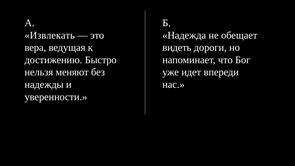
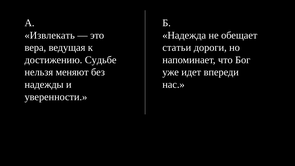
видеть: видеть -> статьи (177, 48)
Быстро: Быстро -> Судьбе (101, 60)
